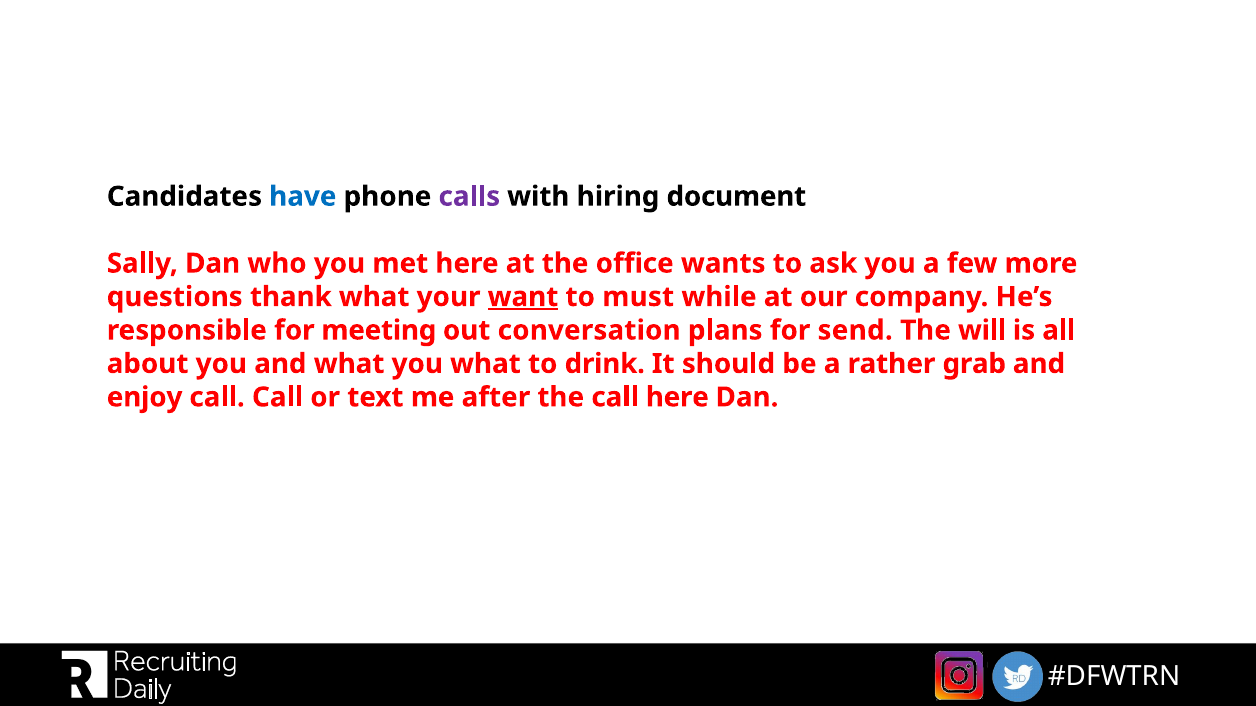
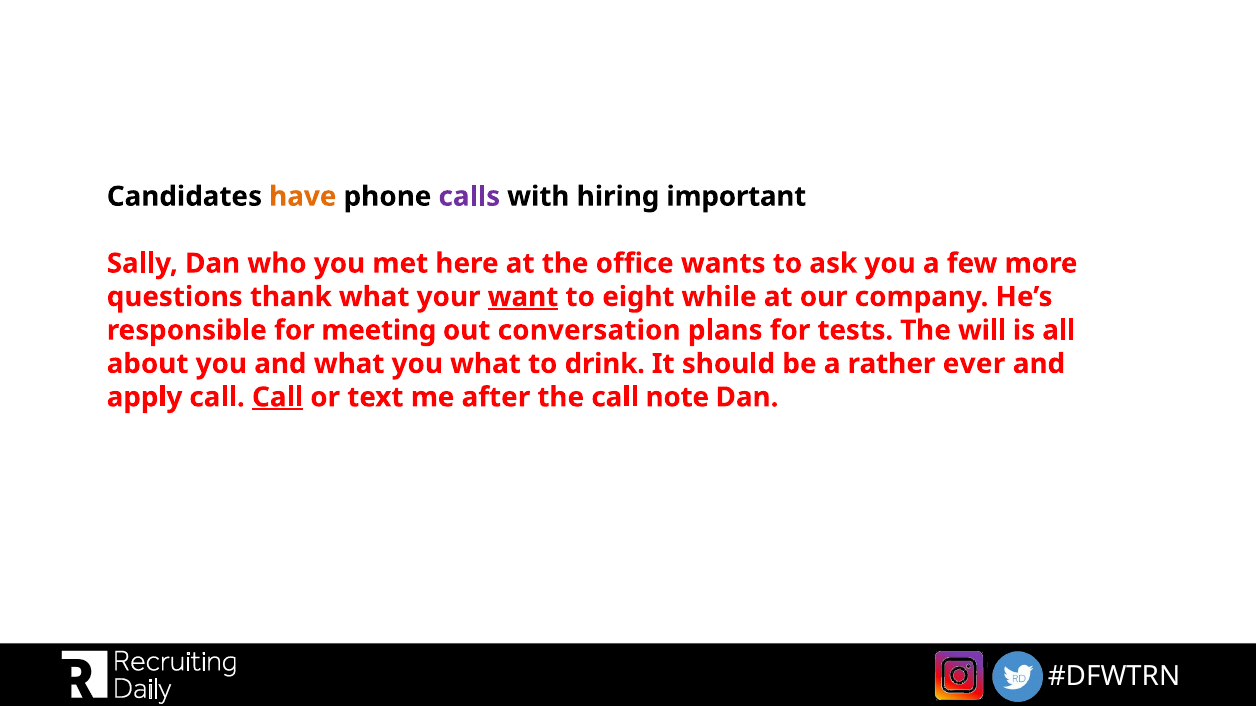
have colour: blue -> orange (303, 197)
document: document -> important (736, 197)
must: must -> eight (638, 297)
send: send -> tests (855, 331)
grab: grab -> ever (974, 364)
enjoy: enjoy -> apply (145, 398)
Call underline: none -> present (278, 398)
call here: here -> note (677, 398)
